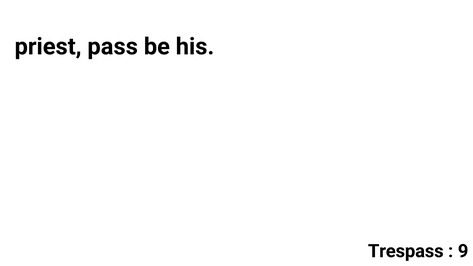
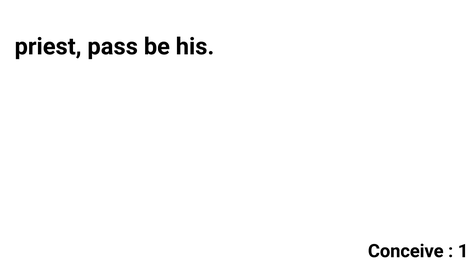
Trespass: Trespass -> Conceive (406, 251)
9: 9 -> 1 (463, 251)
